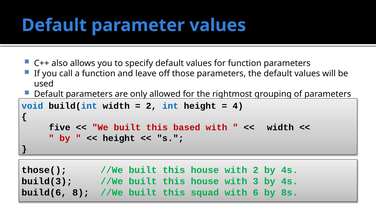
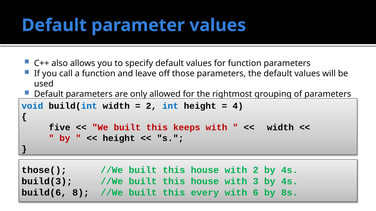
based: based -> keeps (187, 128)
squad: squad -> every (205, 193)
